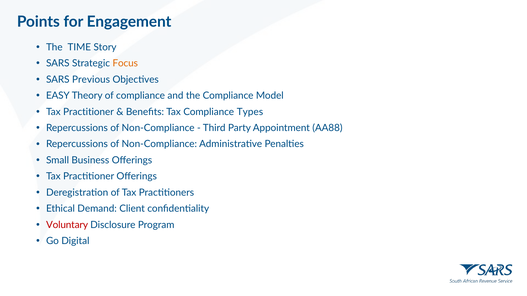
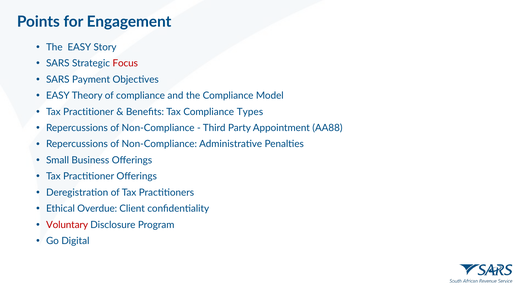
The TIME: TIME -> EASY (79, 47)
Focus colour: orange -> red (125, 63)
Previous: Previous -> Payment (91, 80)
Demand: Demand -> Overdue (97, 209)
